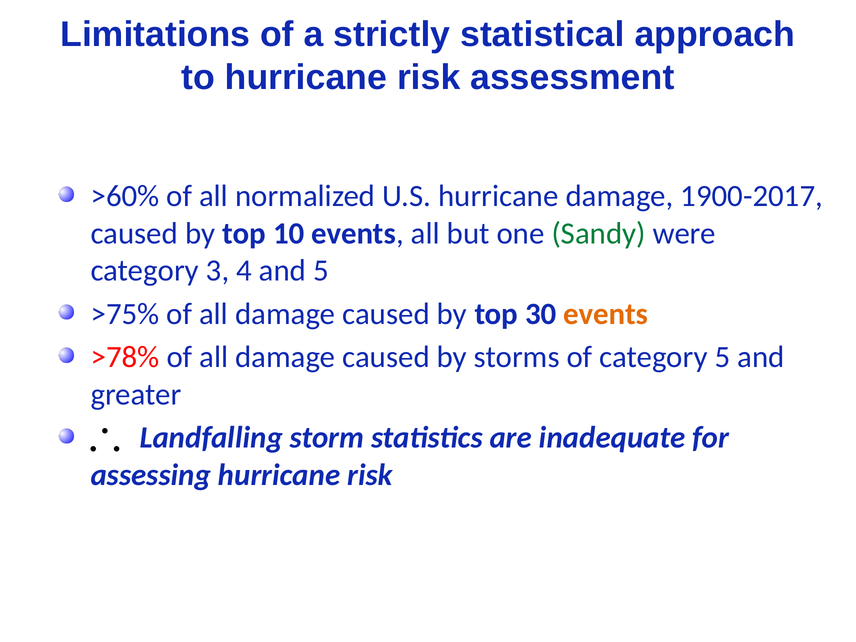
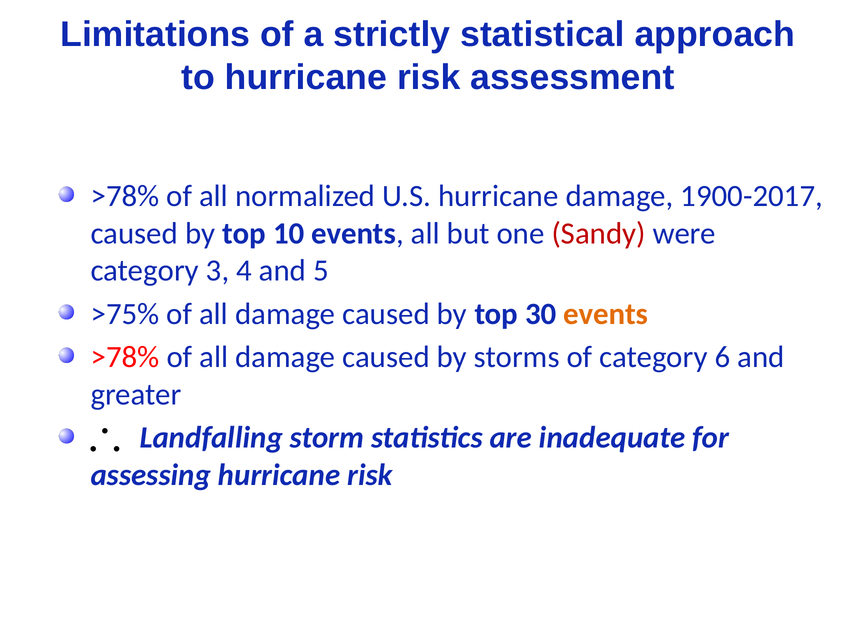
>60%: >60% -> >78% (125, 196)
Sandy colour: green -> red (599, 233)
category 5: 5 -> 6 (723, 357)
